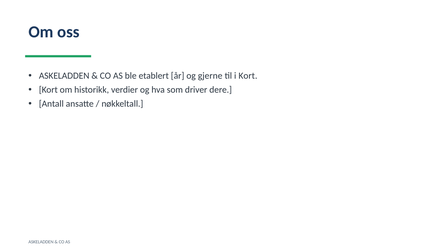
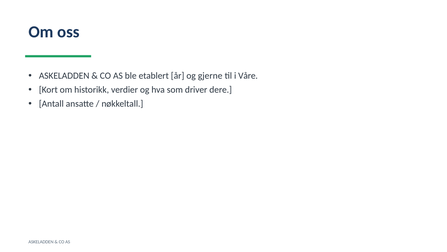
i Kort: Kort -> Våre (248, 76)
